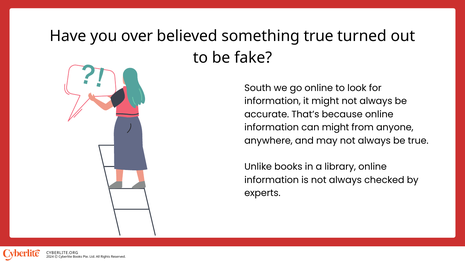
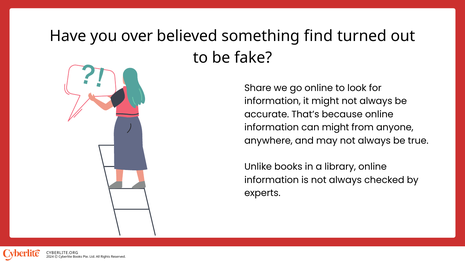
something true: true -> find (318, 36)
South: South -> Share (258, 88)
